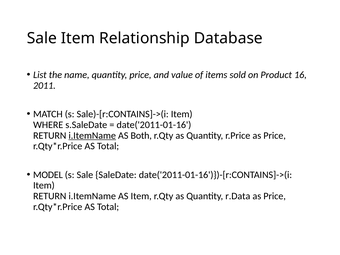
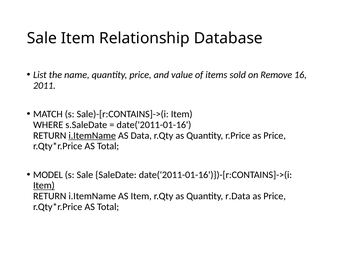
Product: Product -> Remove (276, 75)
Both: Both -> Data (141, 136)
Item underline: none -> present (44, 185)
